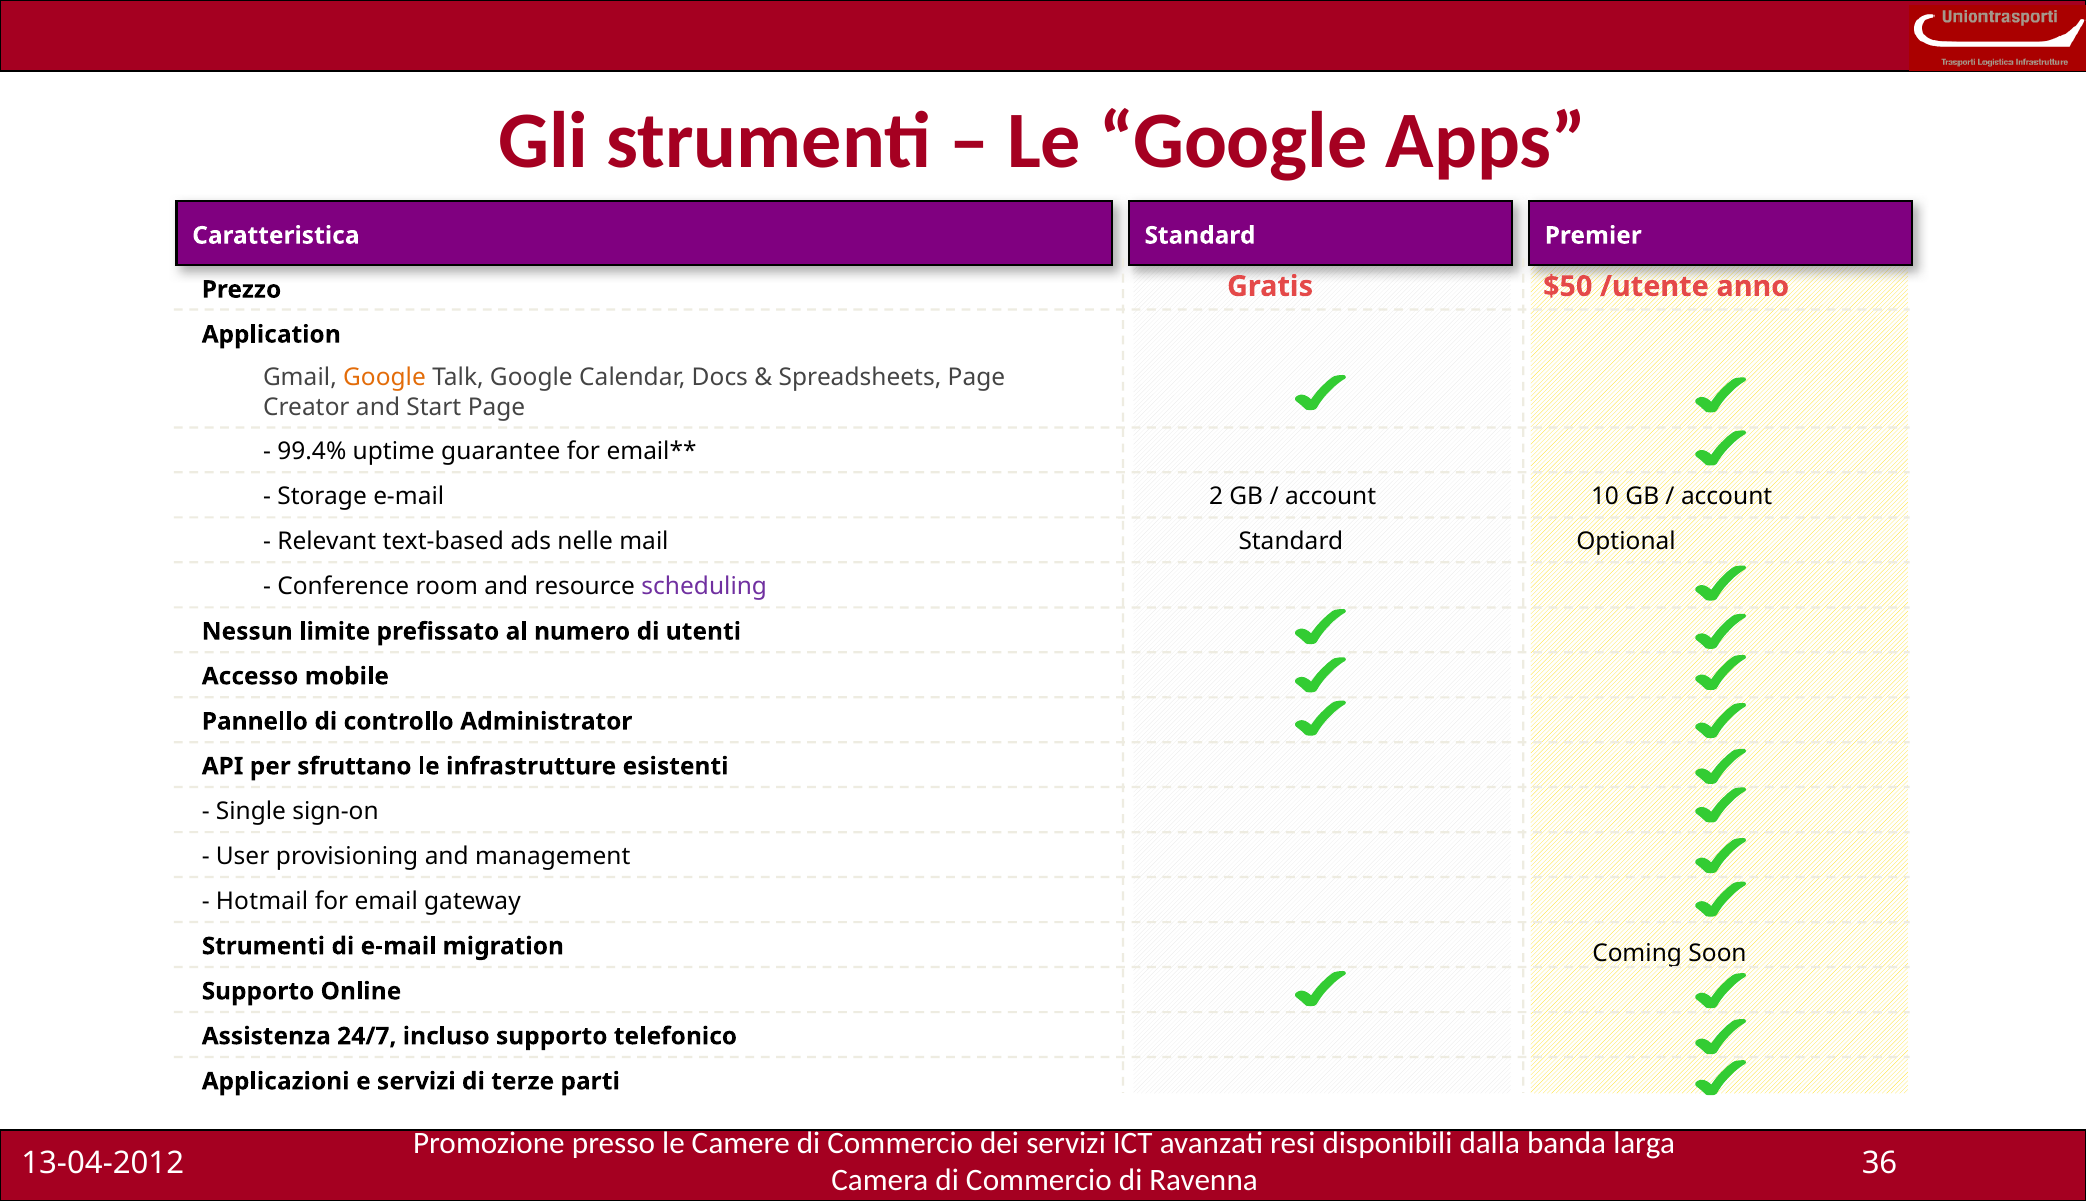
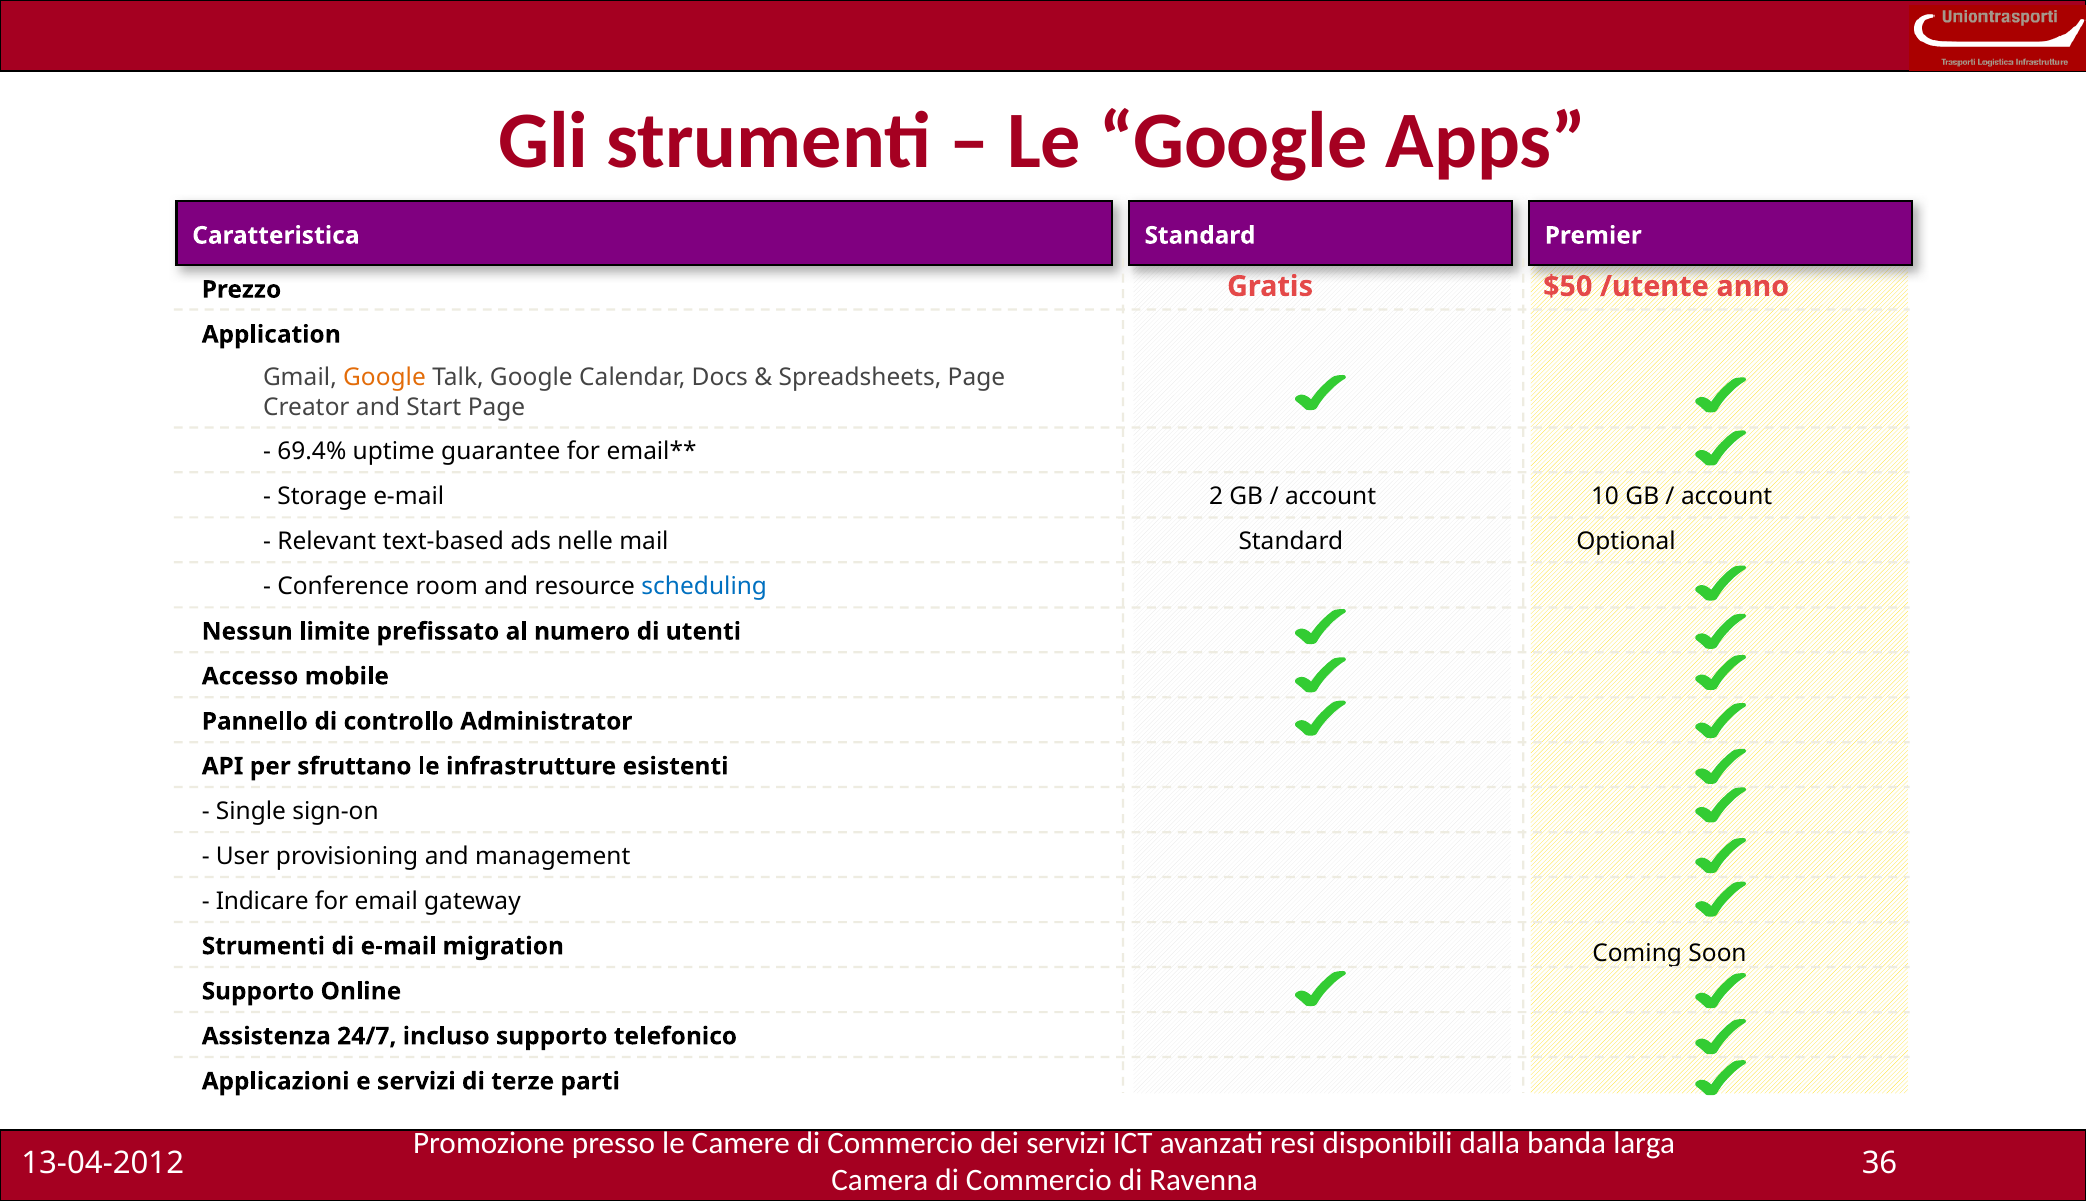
99.4%: 99.4% -> 69.4% (312, 452)
scheduling colour: purple -> blue (704, 587)
Hotmail: Hotmail -> Indicare (262, 902)
